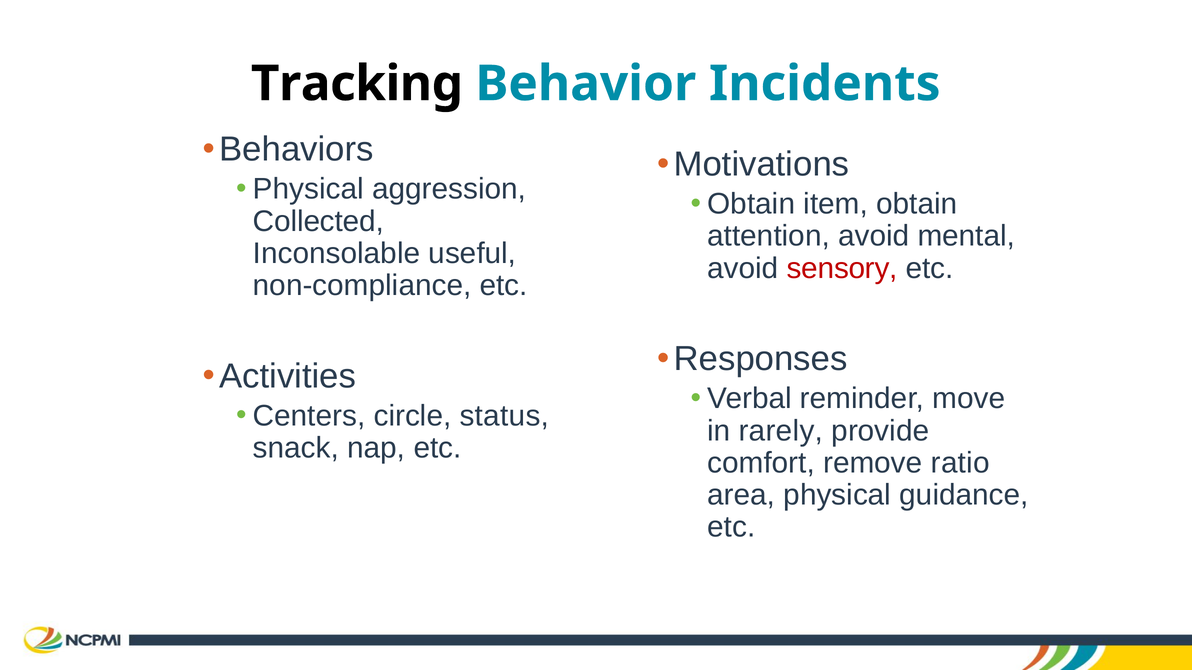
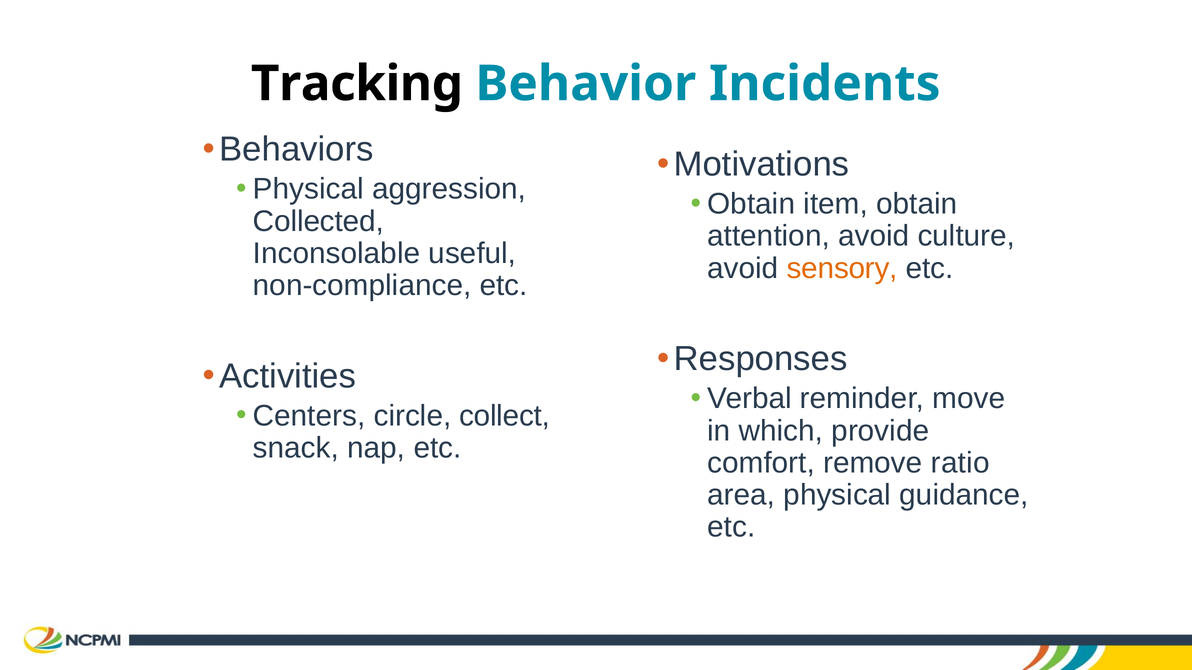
mental: mental -> culture (966, 236)
sensory colour: red -> orange (842, 268)
status: status -> collect (505, 416)
rarely: rarely -> which (781, 431)
